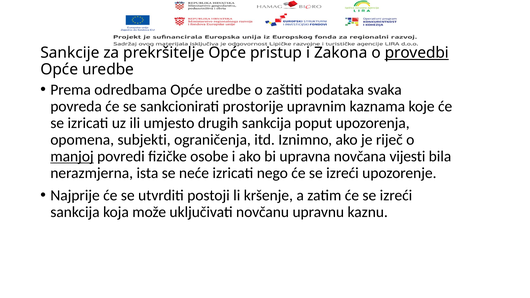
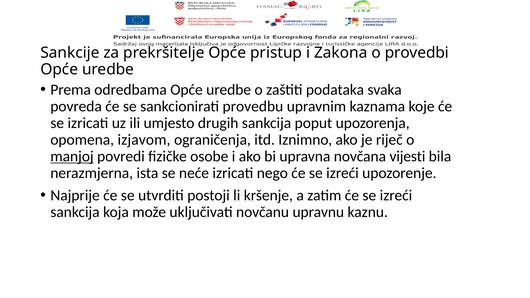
provedbi underline: present -> none (417, 53)
prostorije: prostorije -> provedbu (253, 106)
subjekti: subjekti -> izjavom (144, 140)
